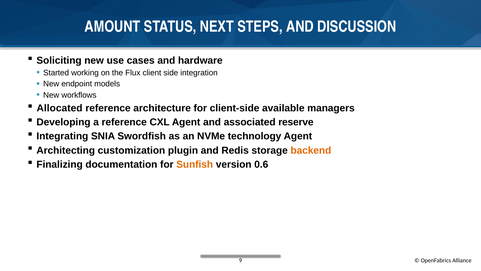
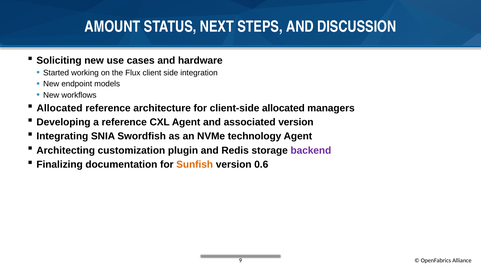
client-side available: available -> allocated (283, 108)
associated reserve: reserve -> version (296, 122)
backend colour: orange -> purple (311, 150)
